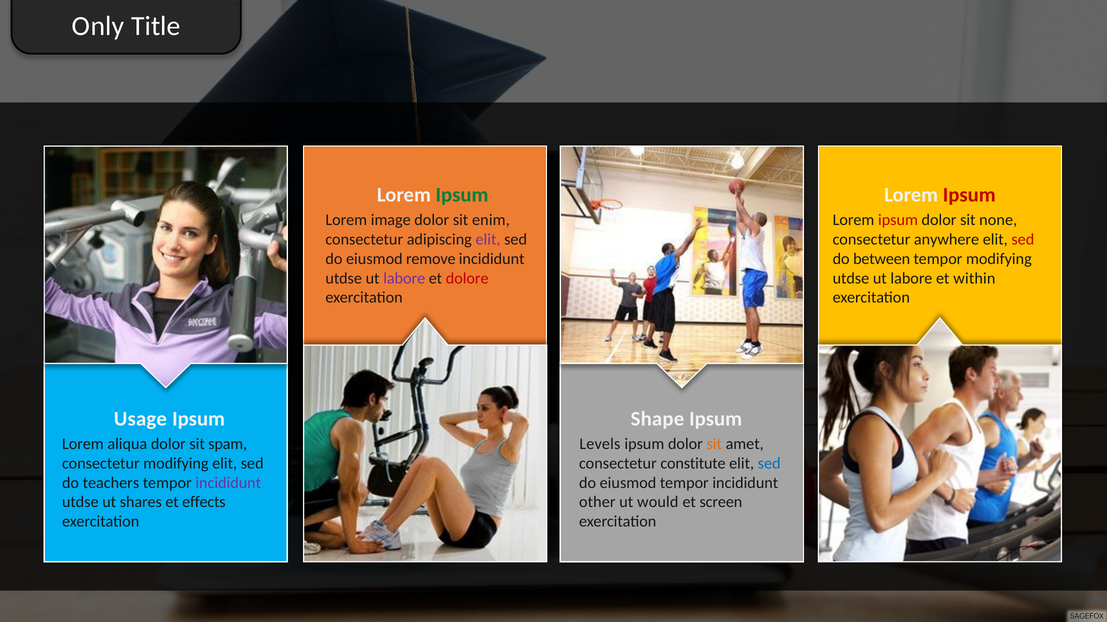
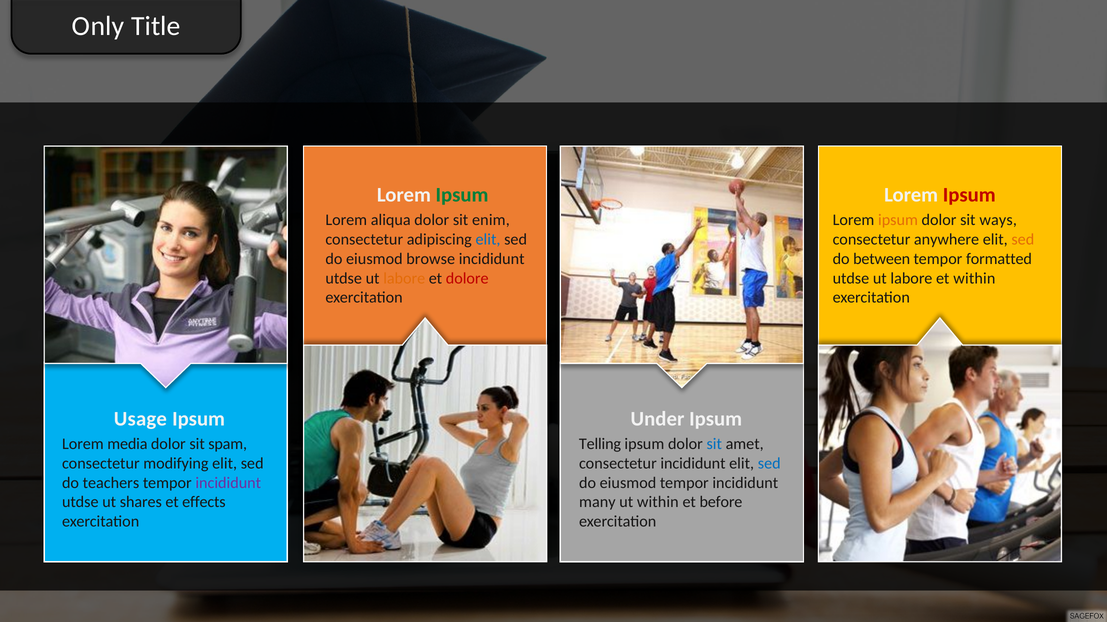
image: image -> aliqua (391, 220)
ipsum colour: red -> orange (898, 220)
none: none -> ways (998, 220)
elit colour: purple -> blue (488, 240)
sed colour: red -> orange (1023, 240)
remove: remove -> browse (431, 259)
tempor modifying: modifying -> formatted (999, 259)
labore colour: purple -> orange (404, 278)
Shape: Shape -> Under (658, 419)
aliqua: aliqua -> media (127, 445)
Levels: Levels -> Telling (600, 445)
sit colour: orange -> blue (714, 445)
consectetur constitute: constitute -> incididunt (693, 464)
other: other -> many (597, 503)
ut would: would -> within (658, 503)
screen: screen -> before (721, 503)
